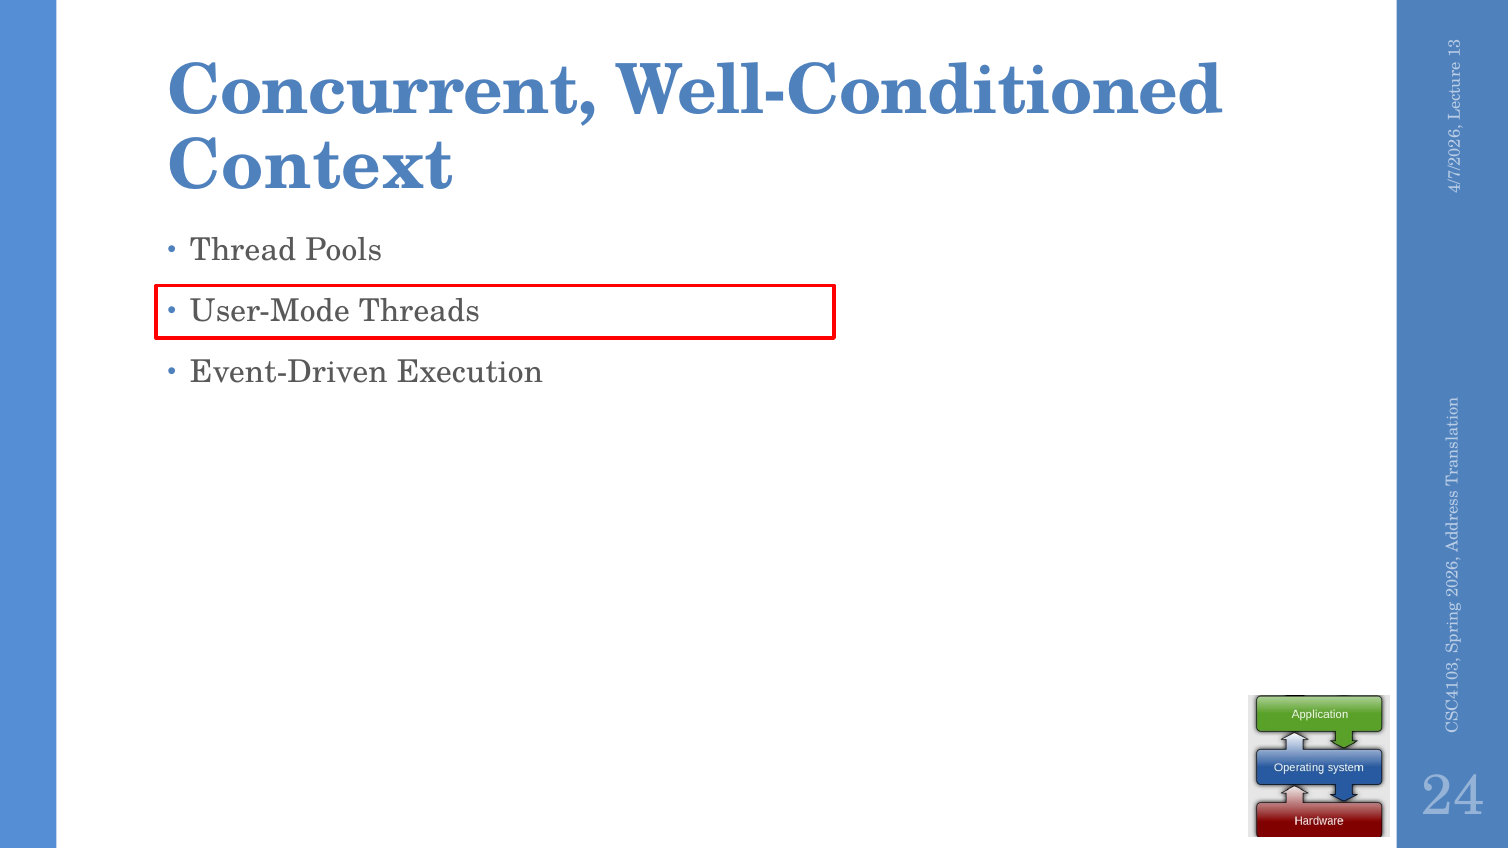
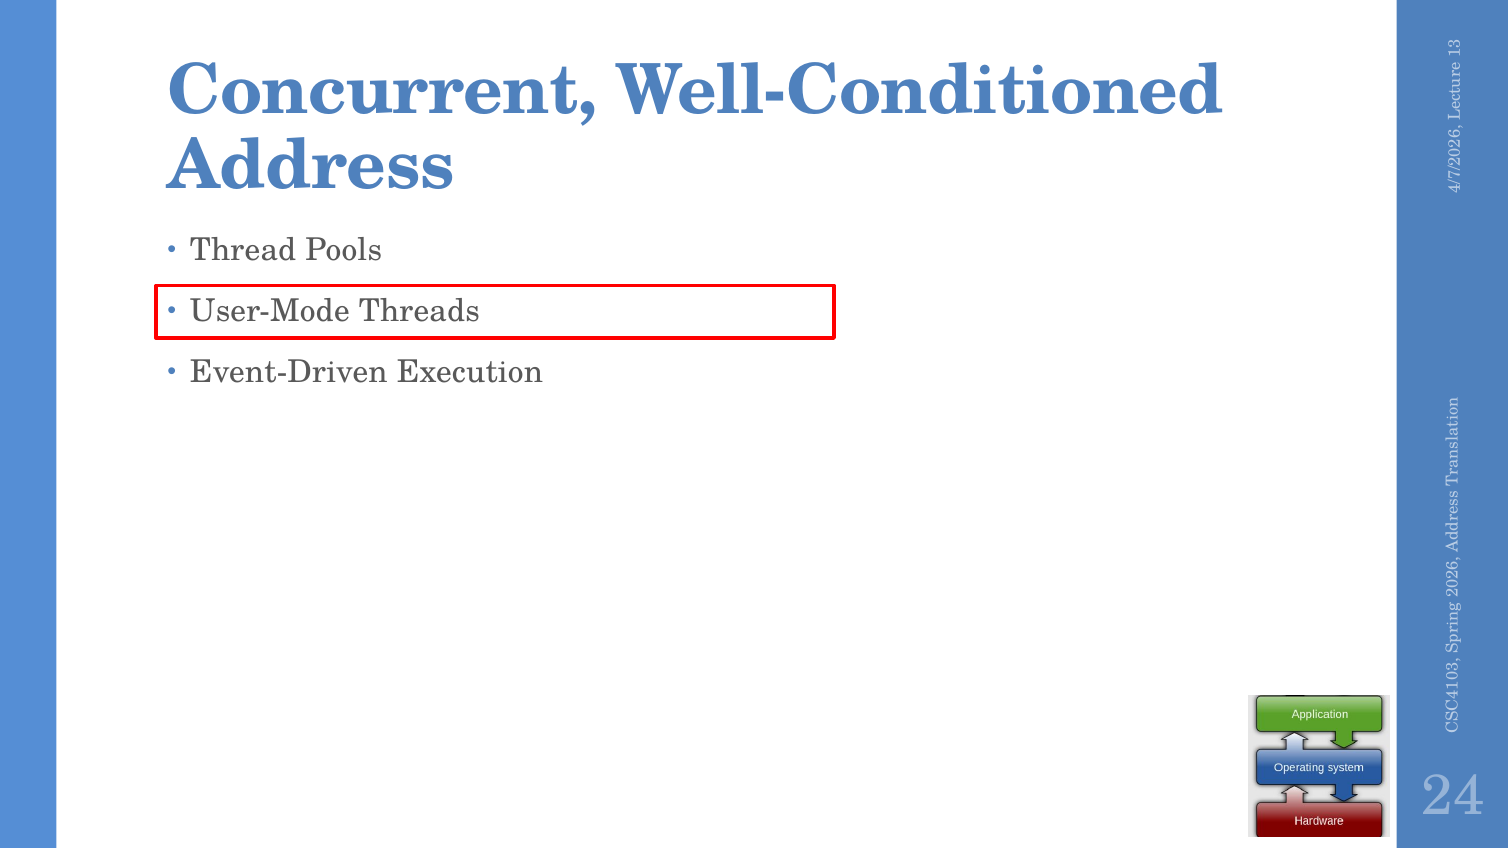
Context: Context -> Address (311, 166)
